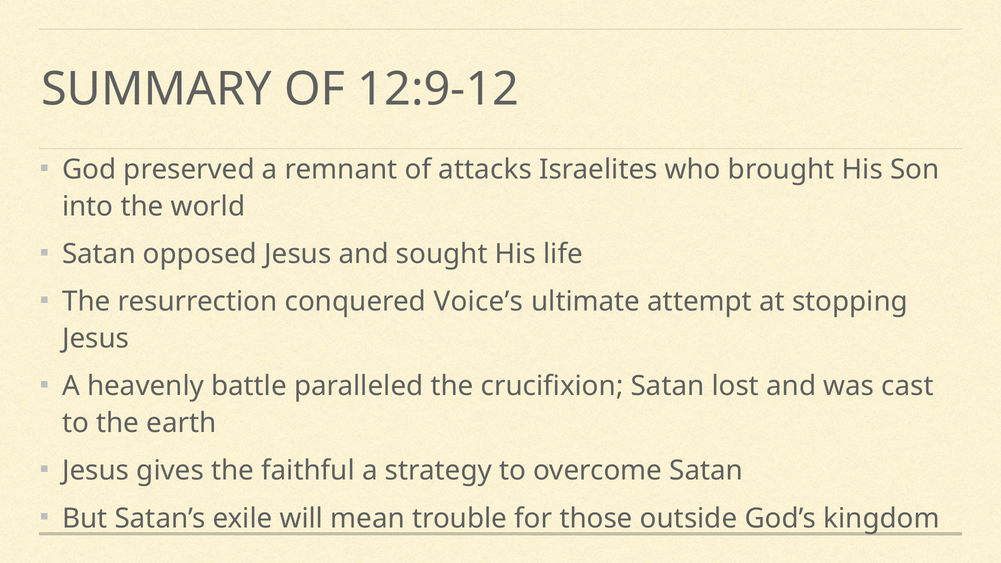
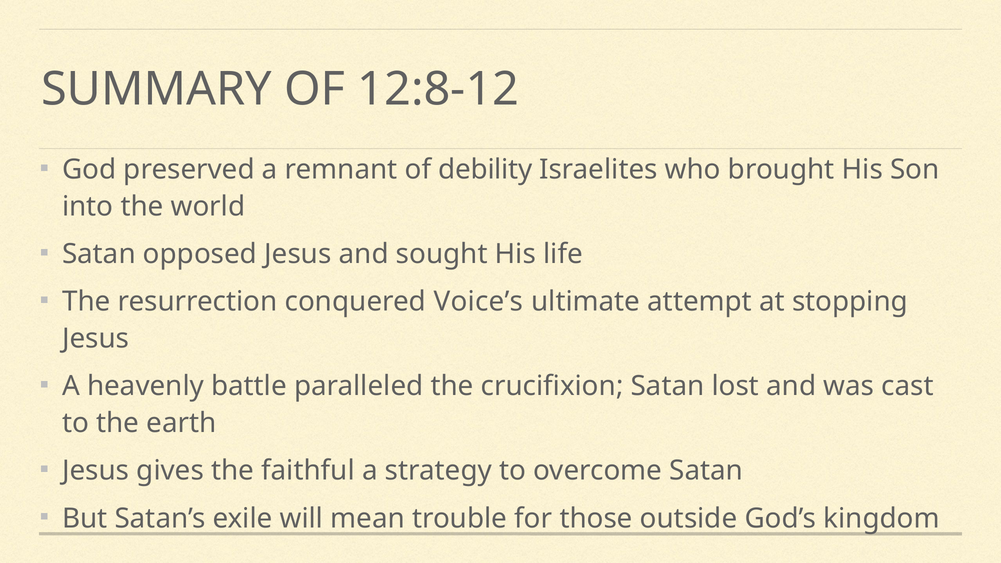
12:9-12: 12:9-12 -> 12:8-12 (438, 89)
attacks: attacks -> debility (485, 170)
